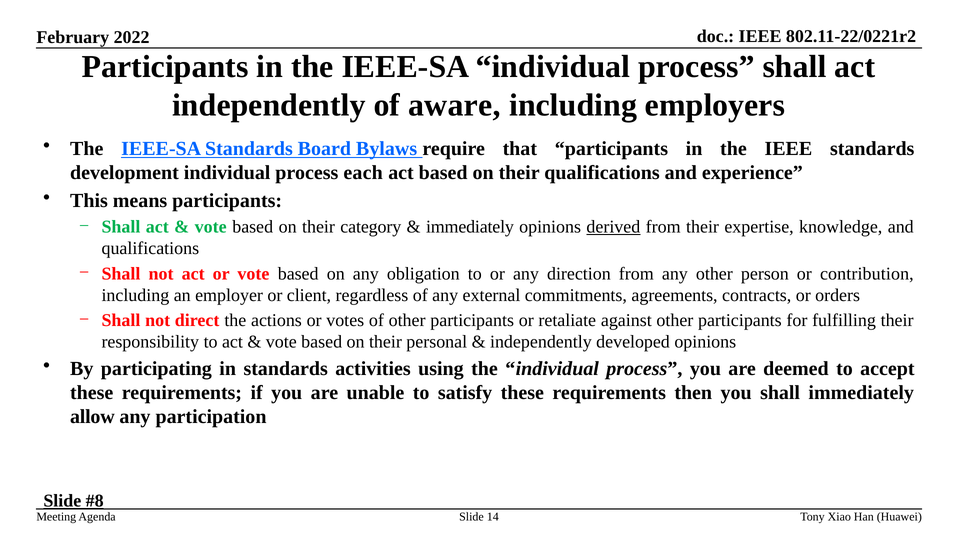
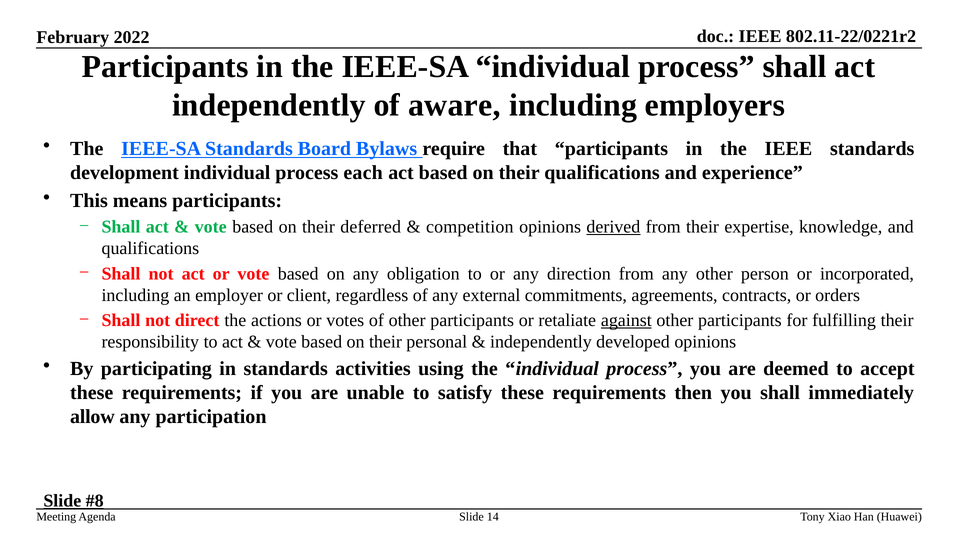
category: category -> deferred (371, 227)
immediately: immediately -> competition (470, 227)
contribution: contribution -> incorporated (867, 274)
against underline: none -> present (626, 320)
